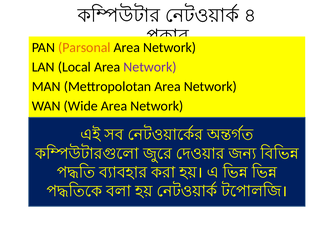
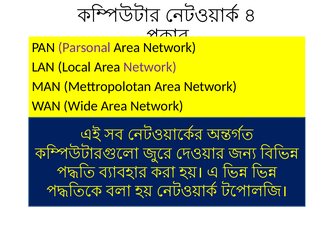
Parsonal colour: orange -> purple (84, 47)
